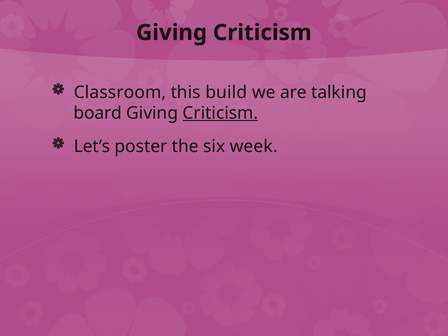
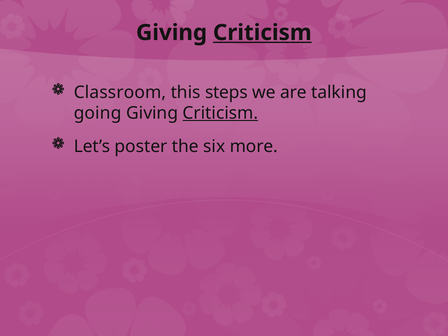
Criticism underline: none -> present (262, 33)
build: build -> steps (226, 92)
board: board -> going (98, 113)
week: week -> more (254, 146)
